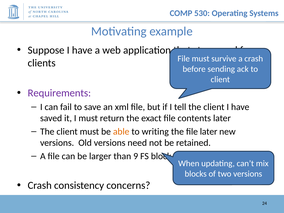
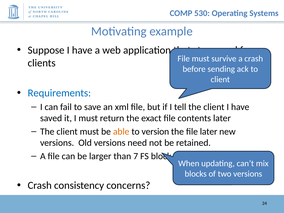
Requirements colour: purple -> blue (59, 93)
writing: writing -> version (155, 131)
9: 9 -> 7 (136, 156)
